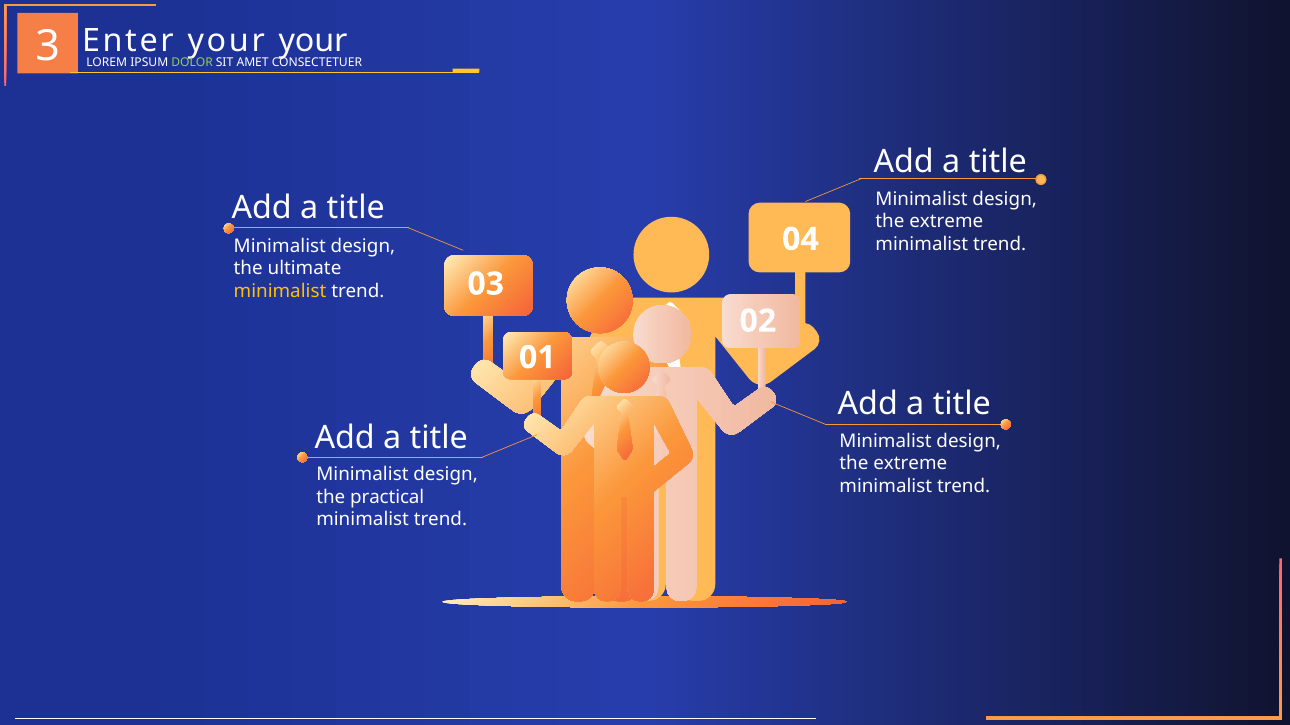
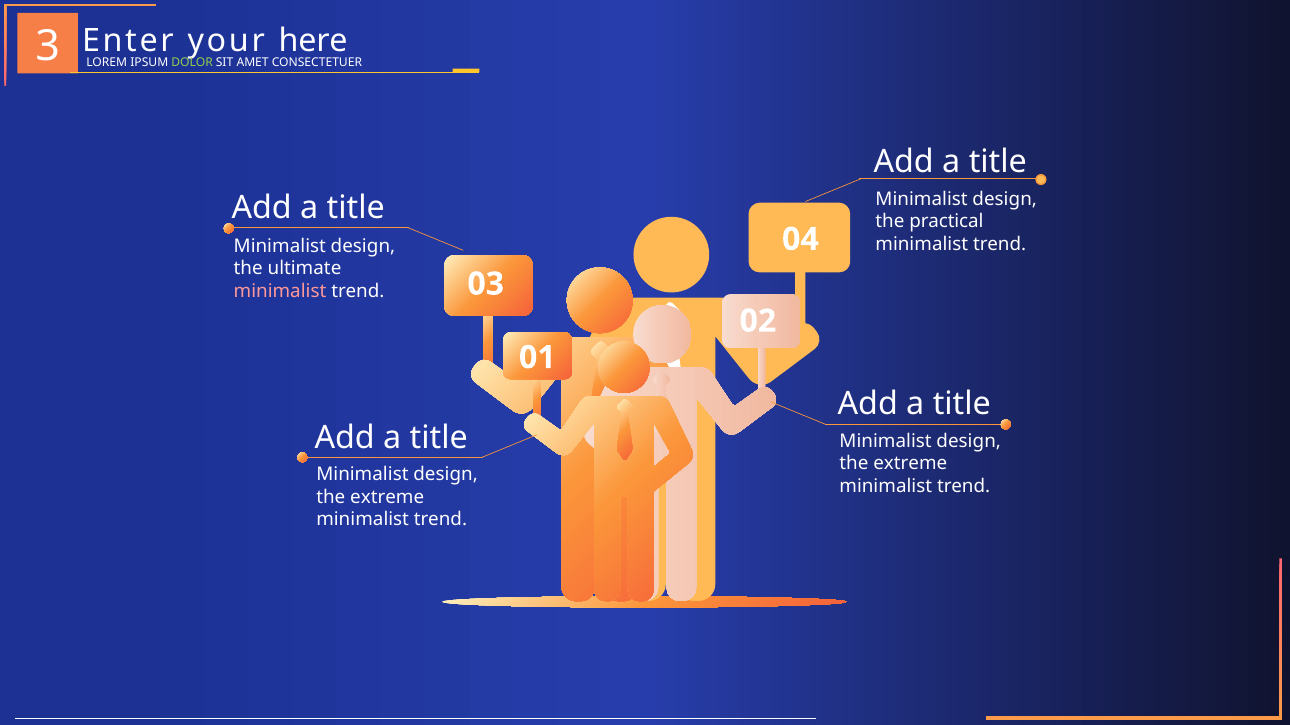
your: your -> here (313, 41)
extreme: extreme -> practical (946, 222)
minimalist colour: yellow -> pink (280, 291)
practical: practical -> extreme (387, 497)
